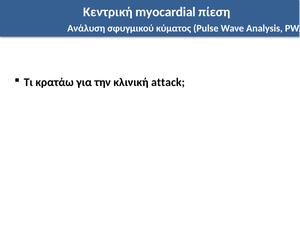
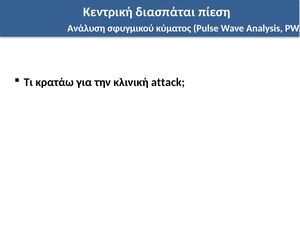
myocardial: myocardial -> διασπάται (165, 12)
